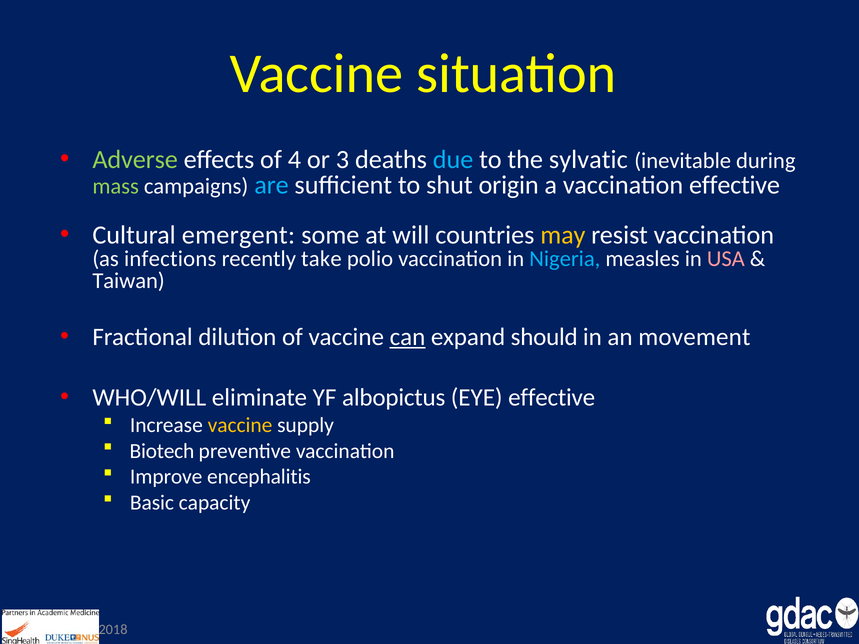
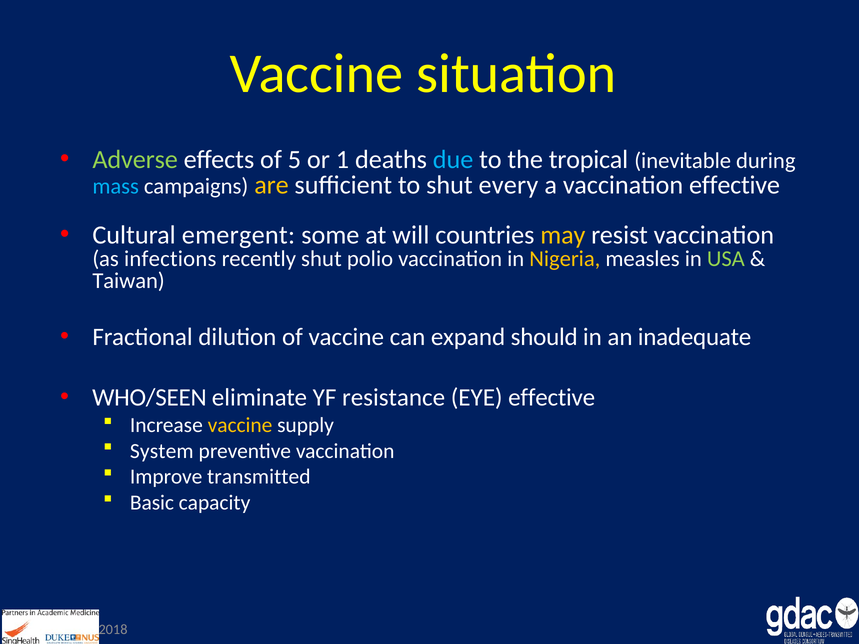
4: 4 -> 5 (294, 160)
3: 3 -> 1 (342, 160)
sylvatic: sylvatic -> tropical (589, 160)
mass colour: light green -> light blue (116, 186)
are colour: light blue -> yellow (272, 185)
origin: origin -> every (508, 185)
recently take: take -> shut (321, 259)
Nigeria colour: light blue -> yellow (565, 259)
USA colour: pink -> light green (726, 259)
can underline: present -> none (407, 337)
movement: movement -> inadequate (695, 337)
WHO/WILL: WHO/WILL -> WHO/SEEN (149, 398)
albopictus: albopictus -> resistance (394, 398)
Biotech: Biotech -> System (162, 451)
encephalitis: encephalitis -> transmitted (259, 477)
